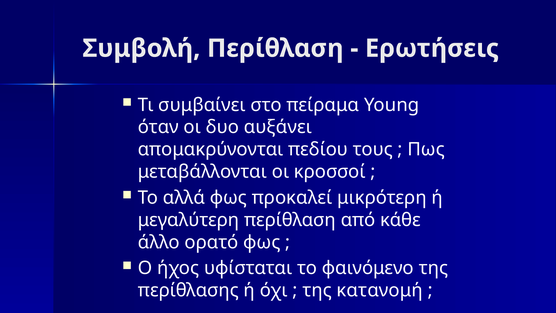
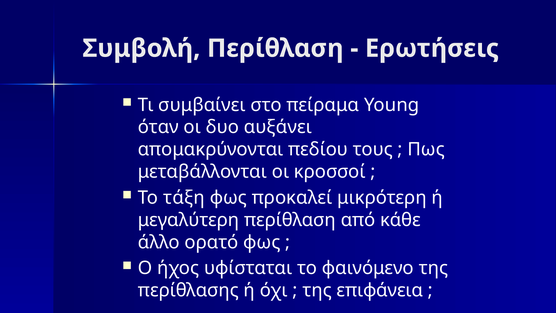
αλλά: αλλά -> τάξη (184, 198)
κατανομή: κατανομή -> επιφάνεια (380, 290)
